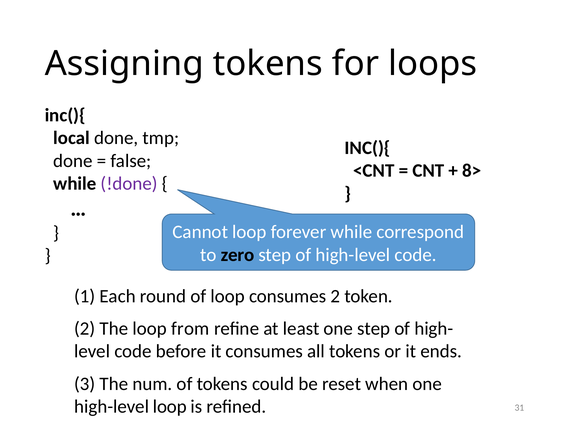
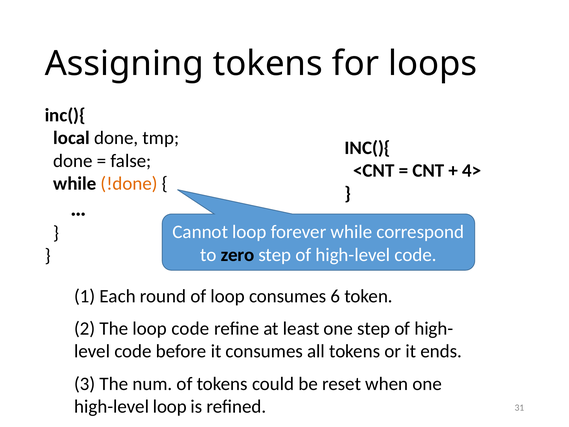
8>: 8> -> 4> (472, 171)
!done colour: purple -> orange (129, 183)
consumes 2: 2 -> 6 (335, 296)
loop from: from -> code (190, 328)
